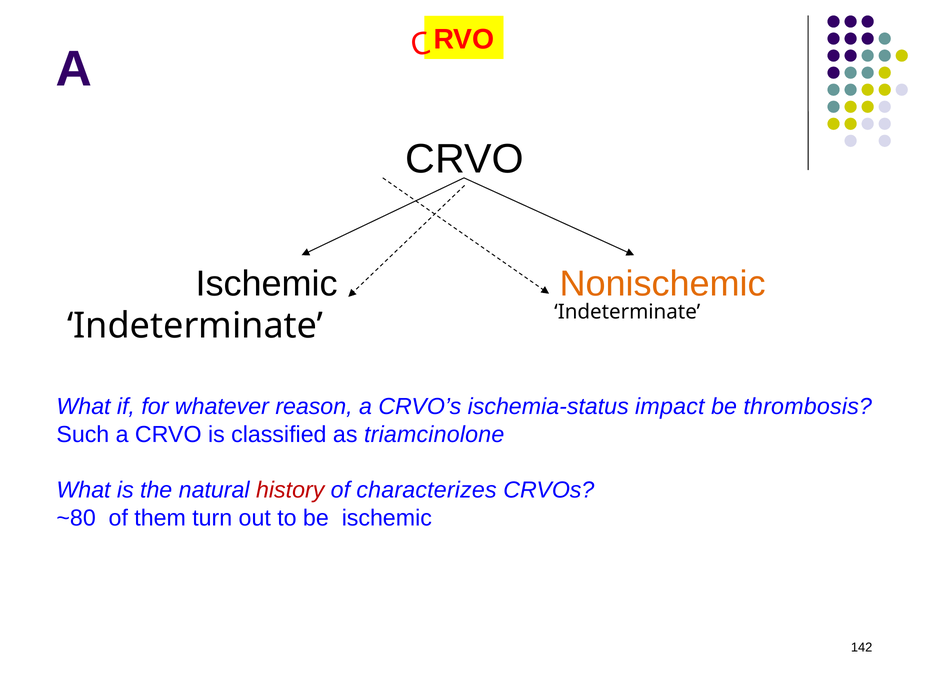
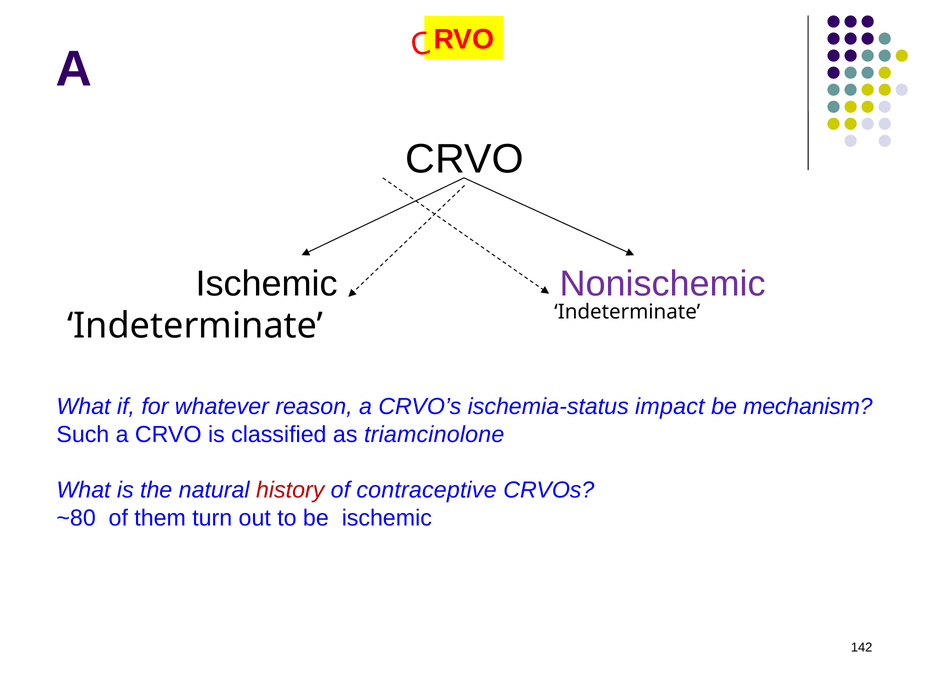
Nonischemic colour: orange -> purple (663, 284)
thrombosis: thrombosis -> mechanism (808, 407)
characterizes: characterizes -> contraceptive (427, 490)
